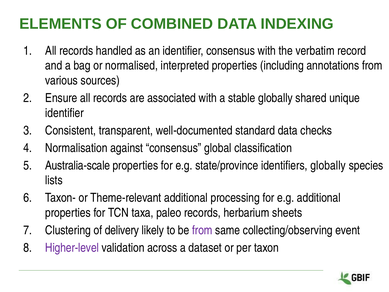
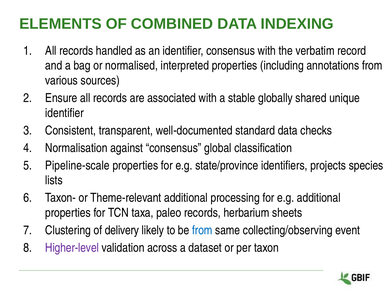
Australia-scale: Australia-scale -> Pipeline-scale (77, 165)
identifiers globally: globally -> projects (328, 165)
from colour: purple -> blue (202, 230)
